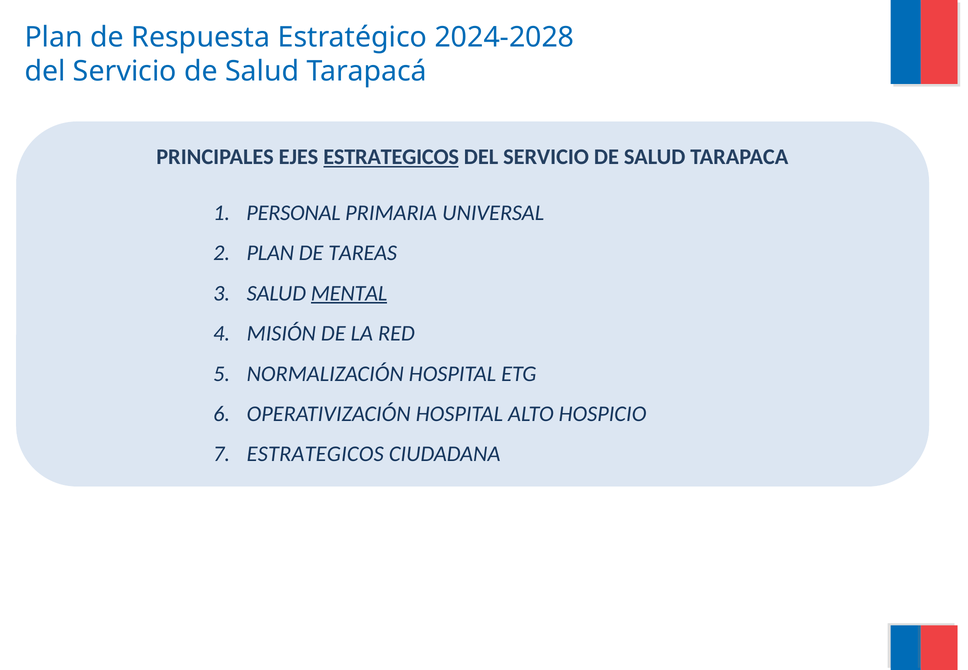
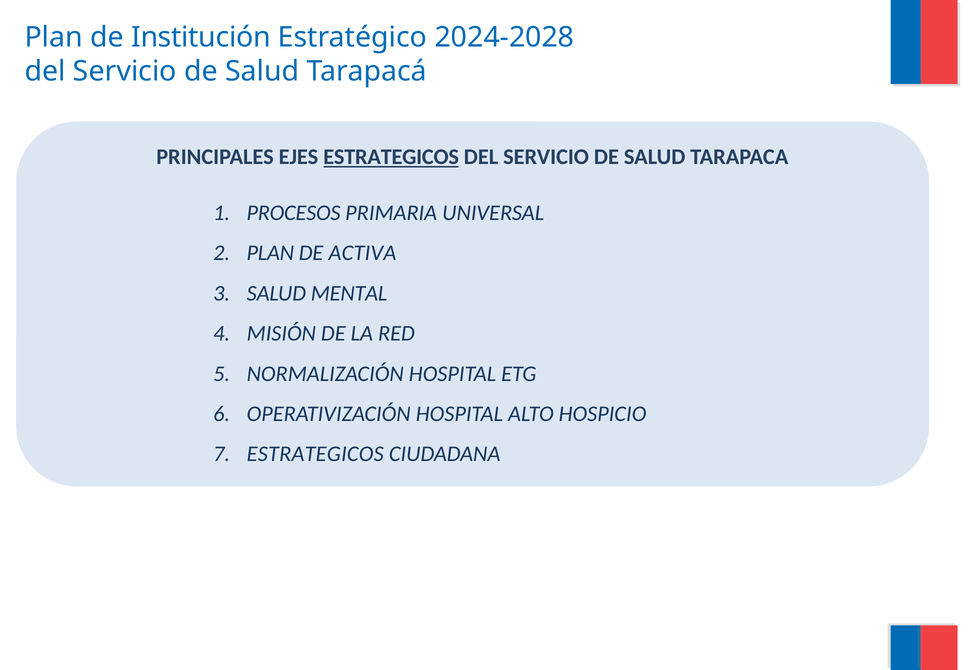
Respuesta: Respuesta -> Institución (201, 37)
PERSONAL: PERSONAL -> PROCESOS (294, 213)
TAREAS: TAREAS -> ACTIVA (362, 253)
MENTAL underline: present -> none (349, 293)
